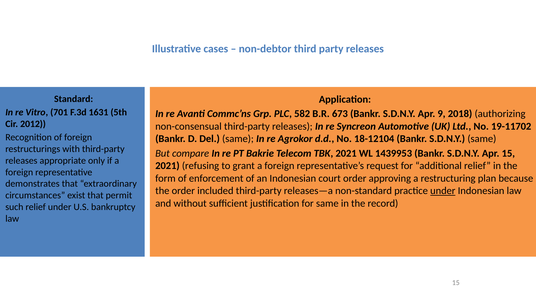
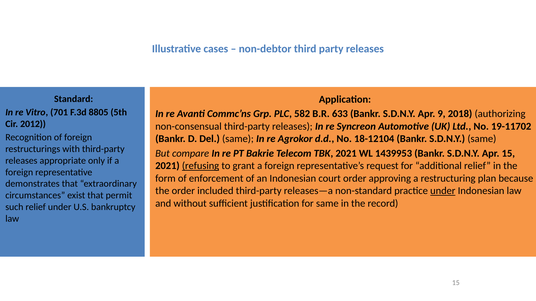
1631: 1631 -> 8805 (99, 113)
673: 673 -> 633 (340, 114)
refusing underline: none -> present (201, 166)
